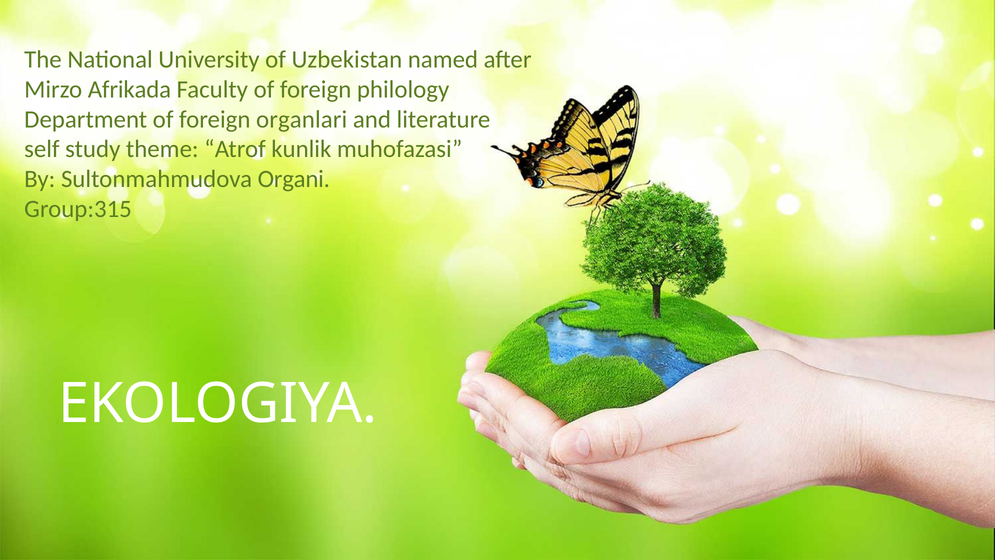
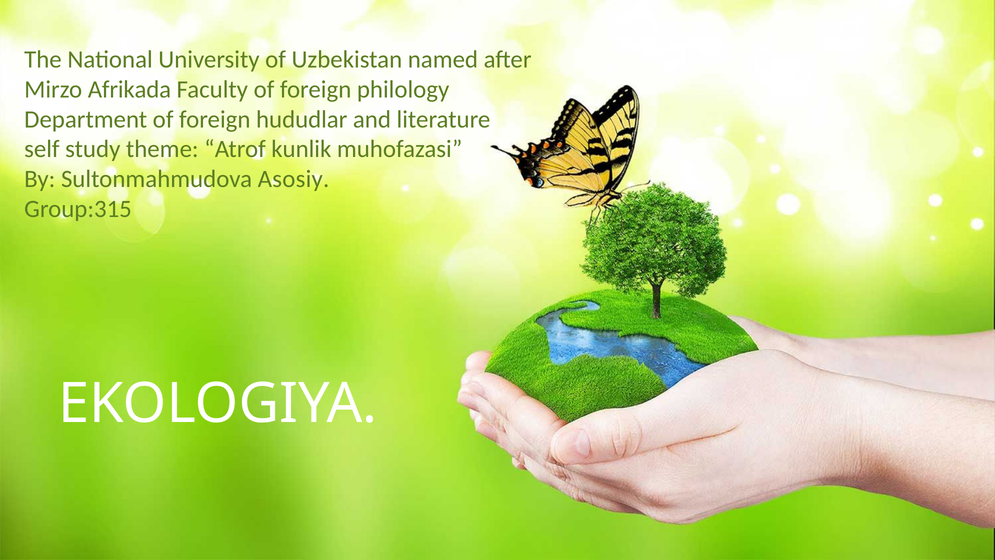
organlari: organlari -> hududlar (302, 119)
Organi: Organi -> Asosiy (294, 179)
